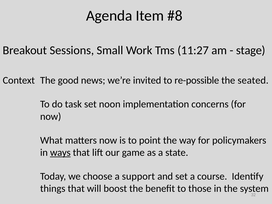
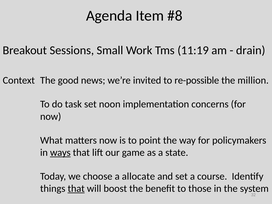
11:27: 11:27 -> 11:19 (193, 50)
stage: stage -> drain (251, 50)
seated: seated -> million (253, 80)
support: support -> allocate (138, 176)
that underline: none -> present (76, 189)
